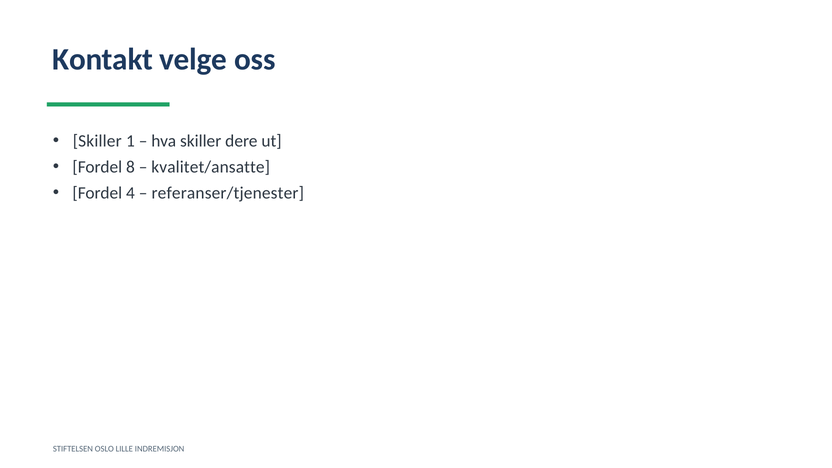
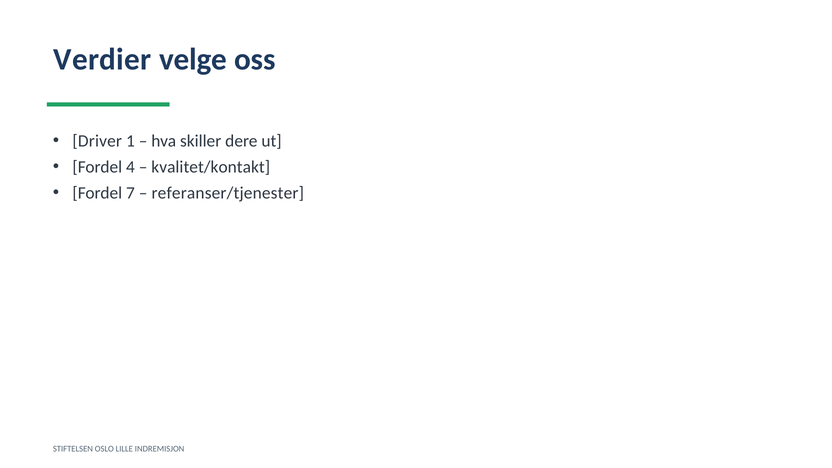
Kontakt: Kontakt -> Verdier (102, 59)
Skiller: Skiller -> Driver (97, 141)
8: 8 -> 4 (130, 167)
kvalitet/ansatte: kvalitet/ansatte -> kvalitet/kontakt (211, 167)
4: 4 -> 7 (130, 193)
